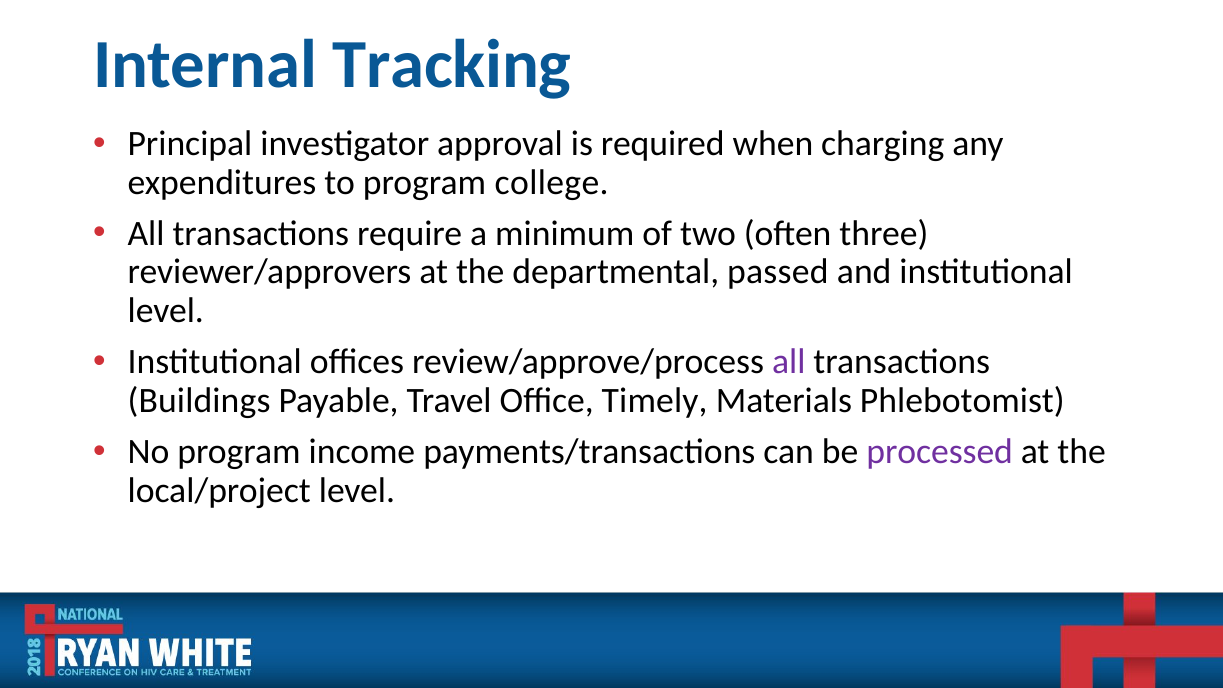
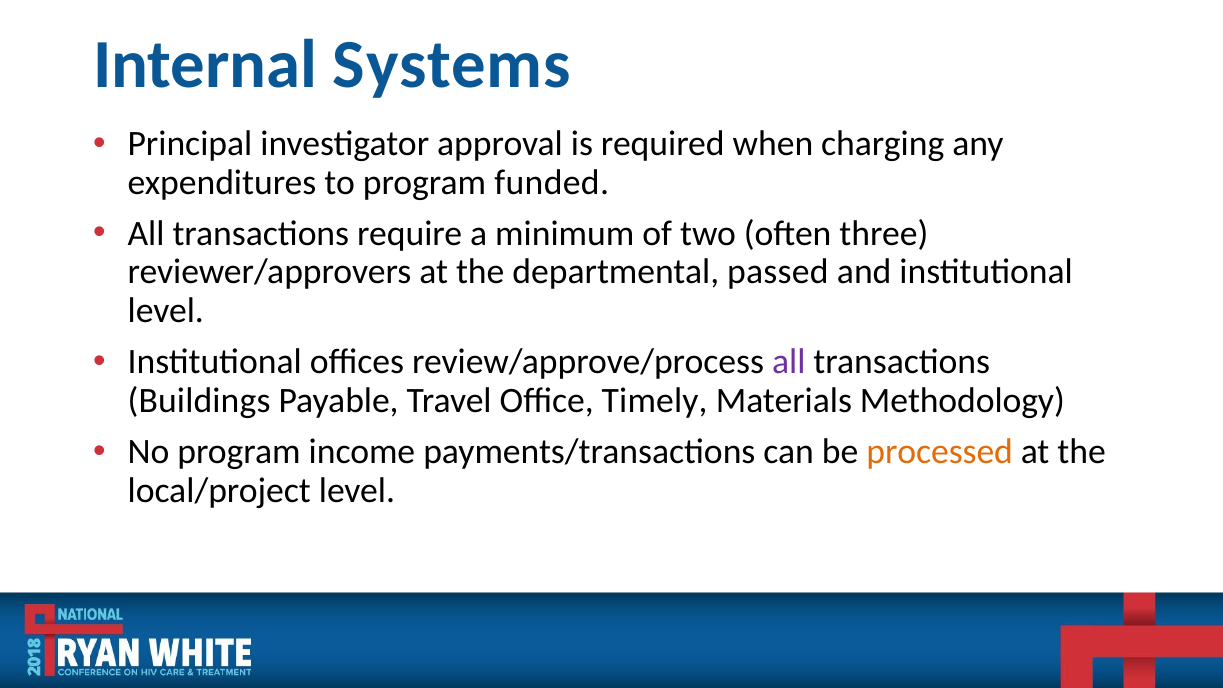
Tracking: Tracking -> Systems (452, 65)
college: college -> funded (552, 182)
Phlebotomist: Phlebotomist -> Methodology (962, 400)
processed colour: purple -> orange (940, 452)
